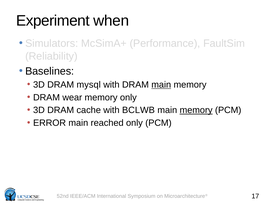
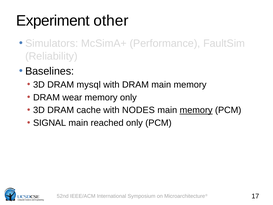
when: when -> other (111, 21)
main underline: present -> none (161, 85)
BCLWB: BCLWB -> NODES (138, 110)
ERROR: ERROR -> SIGNAL (50, 123)
